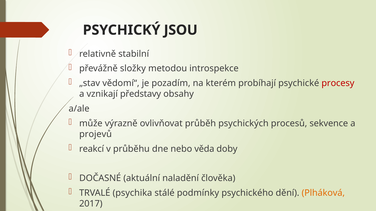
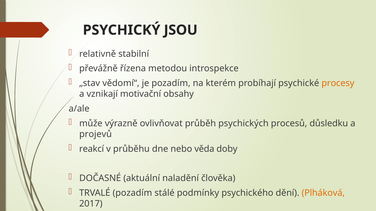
složky: složky -> řízena (133, 69)
procesy colour: red -> orange (338, 83)
představy: představy -> motivační (141, 94)
sekvence: sekvence -> důsledku (329, 124)
TRVALÉ psychika: psychika -> pozadím (132, 193)
